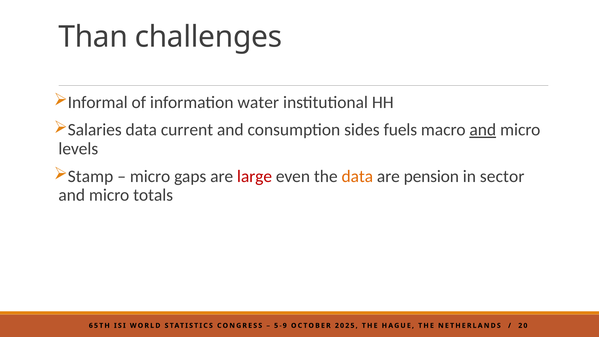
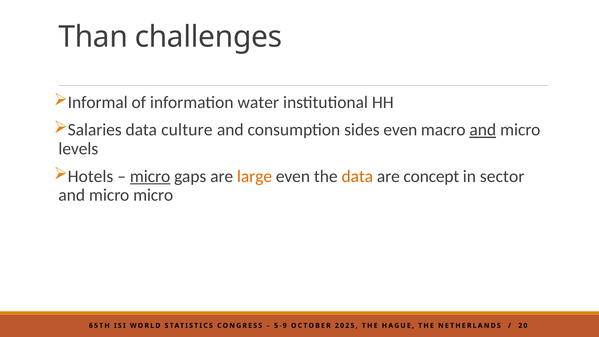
current: current -> culture (187, 130)
sides fuels: fuels -> even (400, 130)
Stamp: Stamp -> Hotels (91, 176)
micro underline: none -> present (150, 176)
large colour: red -> orange (255, 176)
pension: pension -> concept (431, 176)
micro totals: totals -> micro (153, 195)
